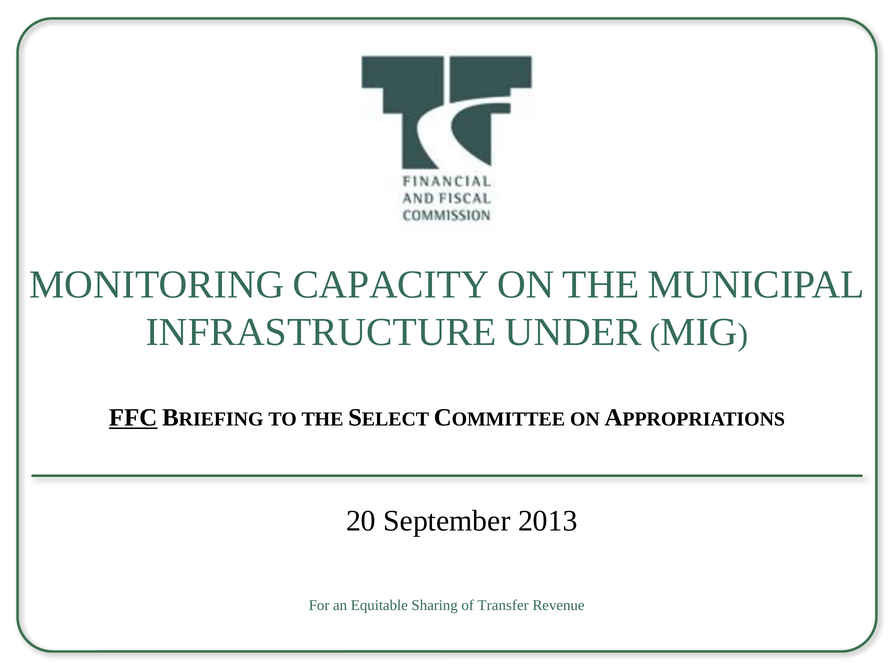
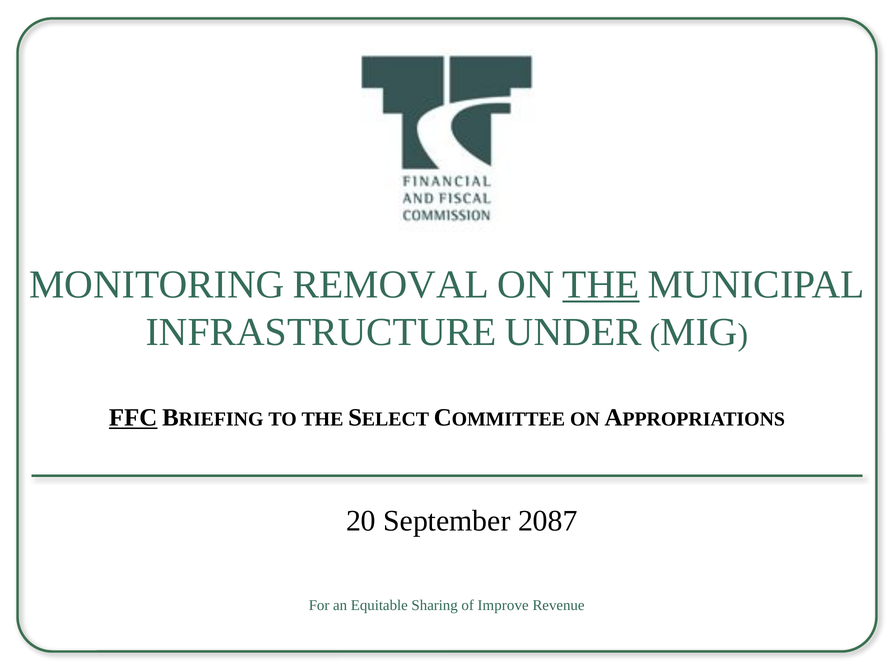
CAPACITY: CAPACITY -> REMOVAL (391, 285)
THE underline: none -> present (601, 285)
2013: 2013 -> 2087 (548, 522)
Transfer: Transfer -> Improve (503, 606)
